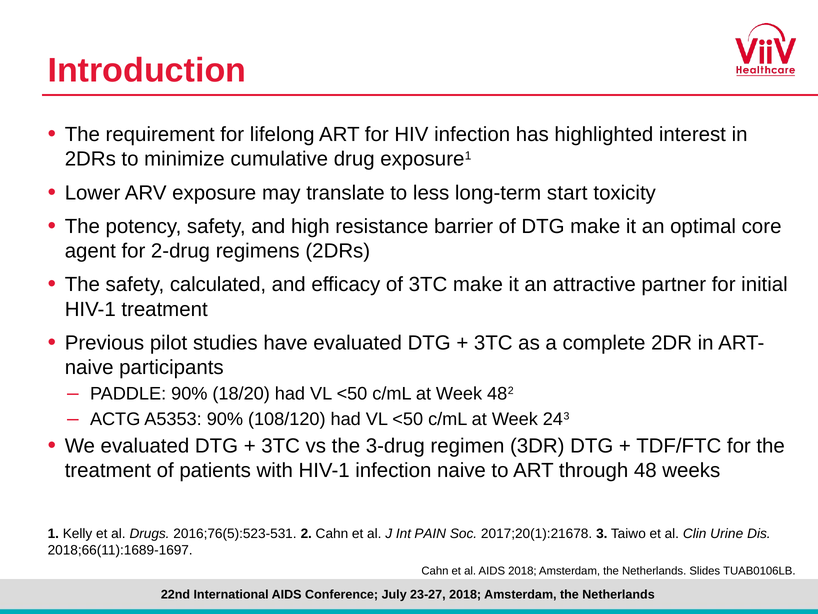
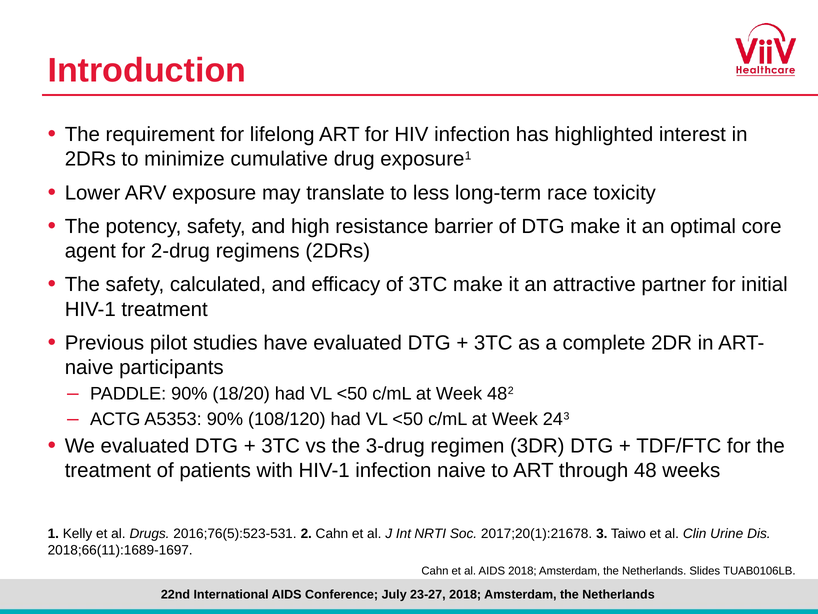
start: start -> race (567, 193)
PAIN: PAIN -> NRTI (430, 533)
